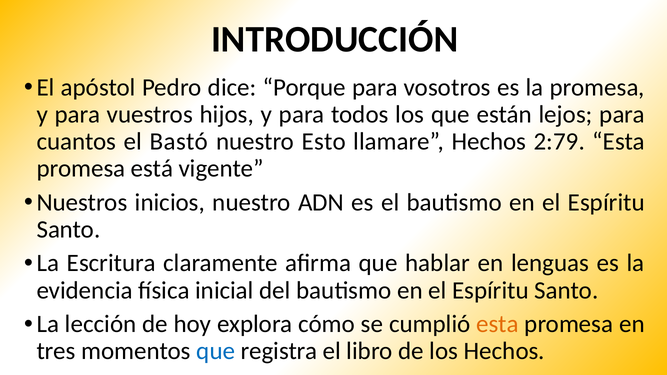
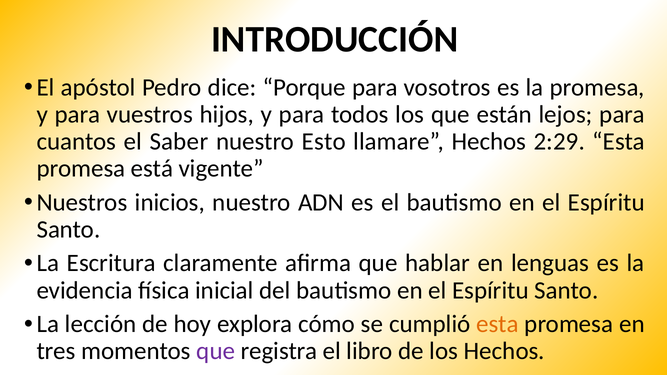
Bastó: Bastó -> Saber (179, 141)
2:79: 2:79 -> 2:29 (559, 141)
que colour: blue -> purple (216, 351)
